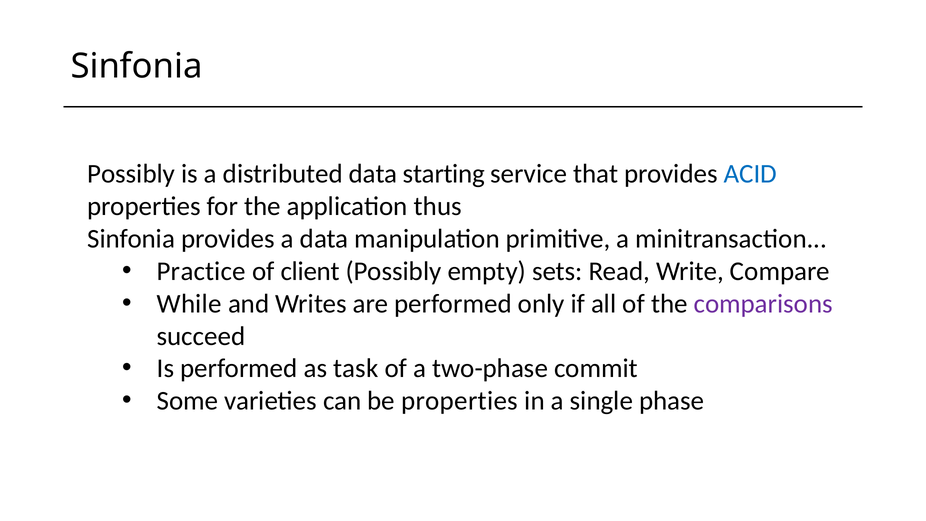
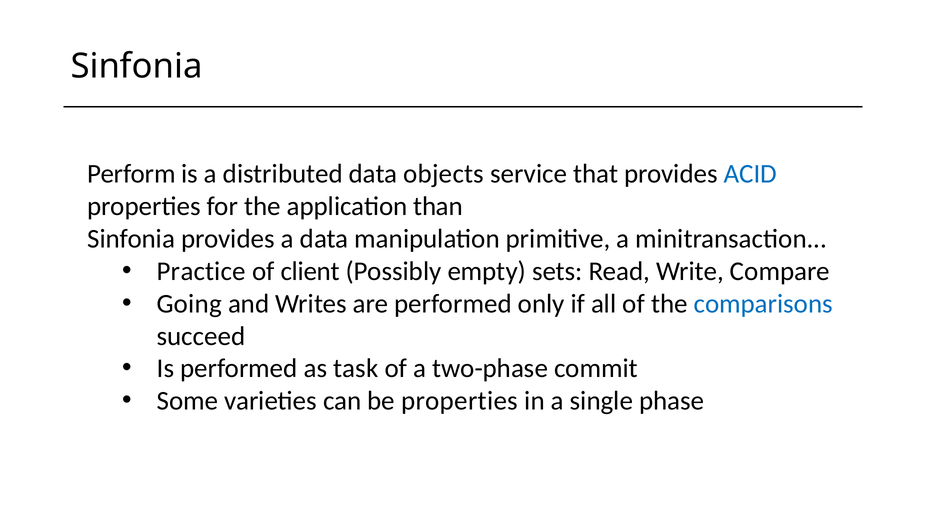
Possibly: Possibly -> Perform (131, 174)
starting: starting -> objects (444, 174)
thus: thus -> than (438, 206)
While: While -> Going (189, 304)
comparisons colour: purple -> blue (763, 304)
